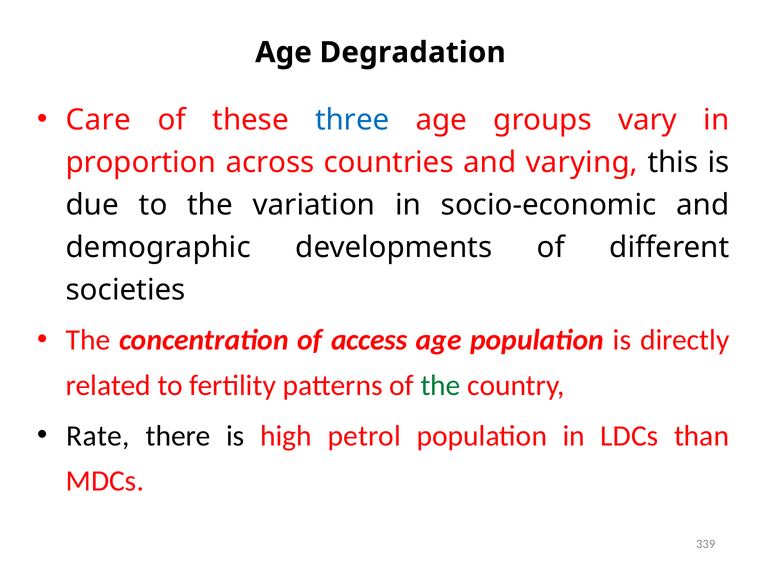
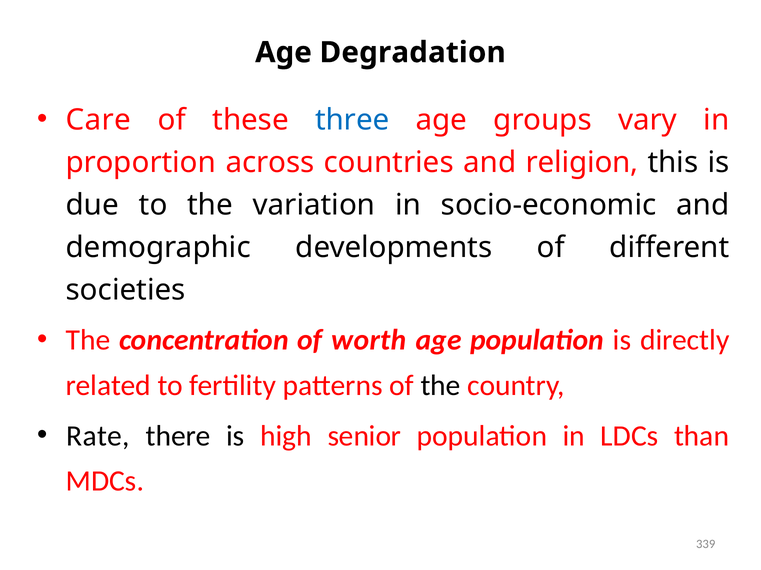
varying: varying -> religion (582, 163)
access: access -> worth (369, 341)
the colour: green -> black (441, 386)
petrol: petrol -> senior (364, 436)
